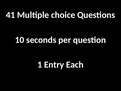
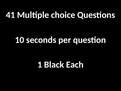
Entry: Entry -> Black (54, 64)
